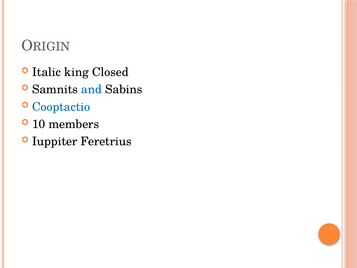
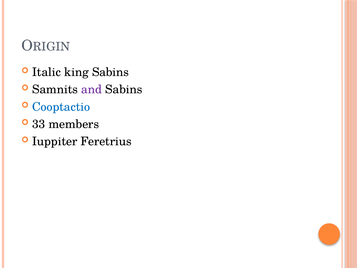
king Closed: Closed -> Sabins (110, 72)
and colour: blue -> purple (92, 89)
10: 10 -> 33 (39, 124)
